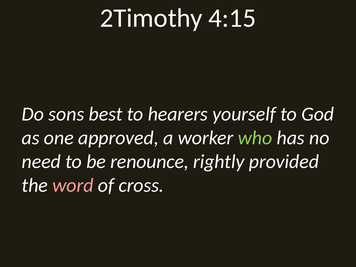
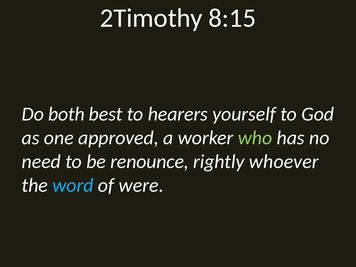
4:15: 4:15 -> 8:15 (232, 18)
sons: sons -> both (66, 114)
provided: provided -> whoever (284, 162)
word colour: pink -> light blue (73, 185)
cross: cross -> were (141, 185)
